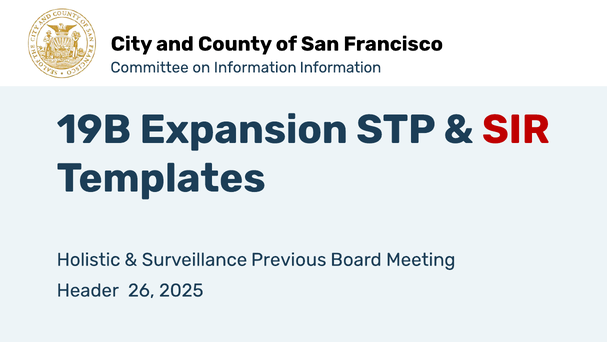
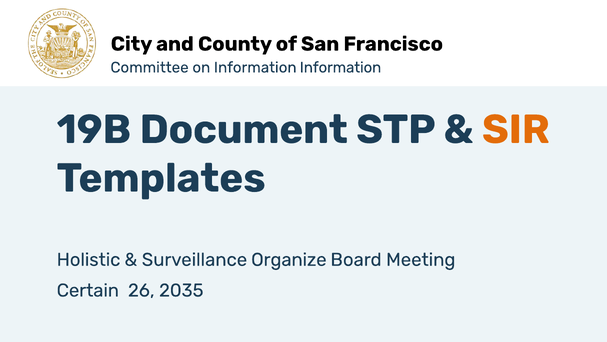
Expansion: Expansion -> Document (244, 129)
SIR colour: red -> orange (516, 129)
Previous: Previous -> Organize (289, 259)
Header: Header -> Certain (88, 290)
2025: 2025 -> 2035 (181, 290)
